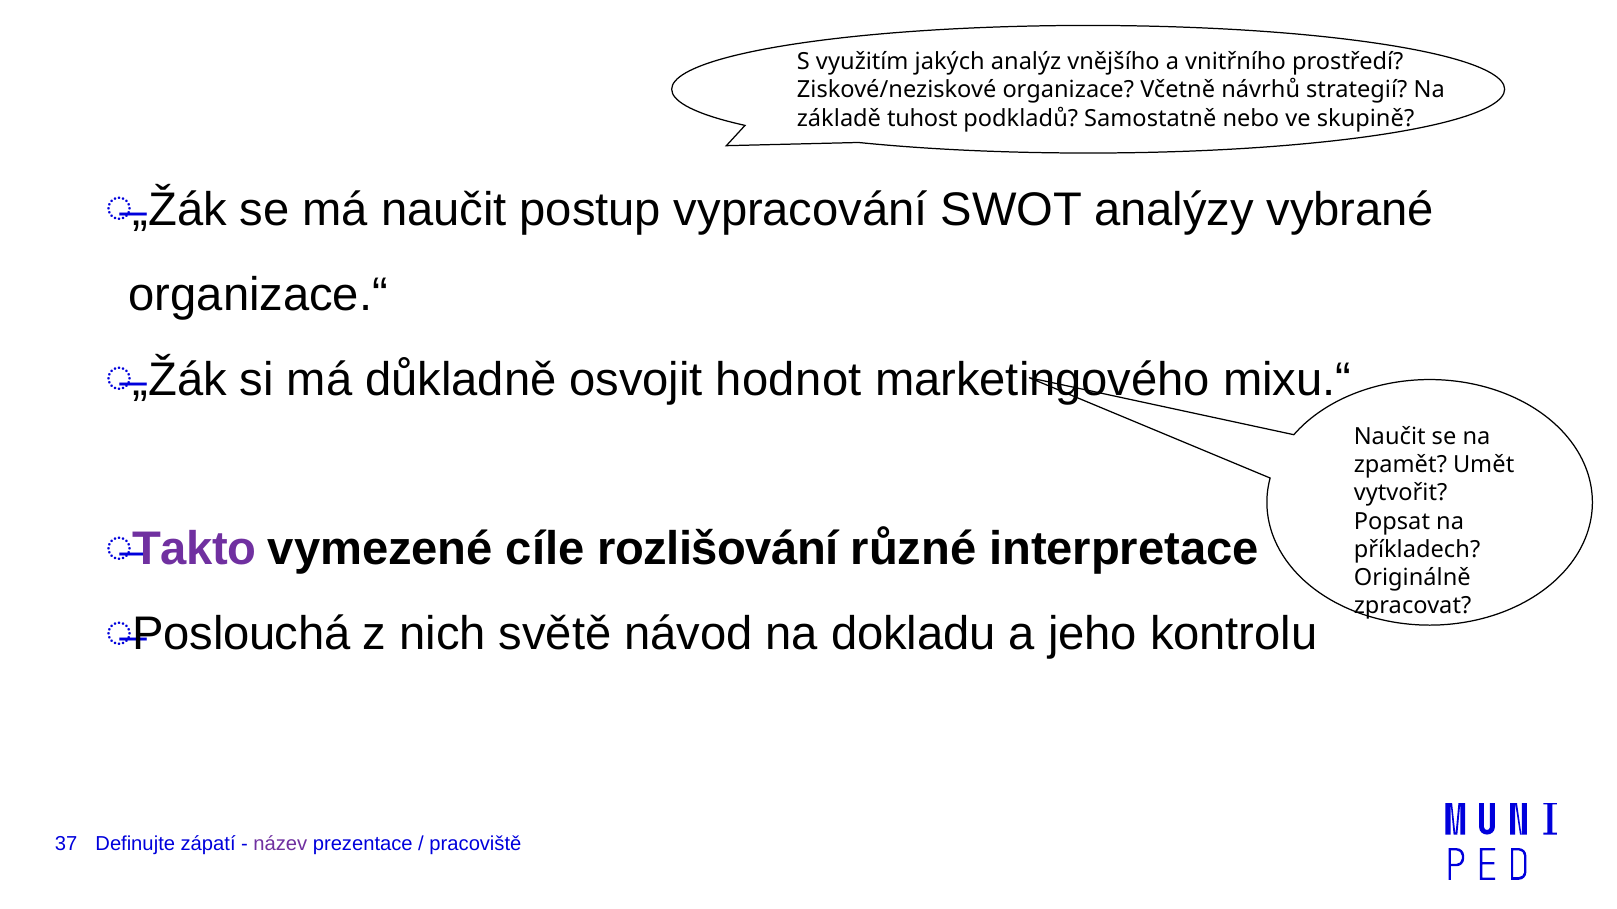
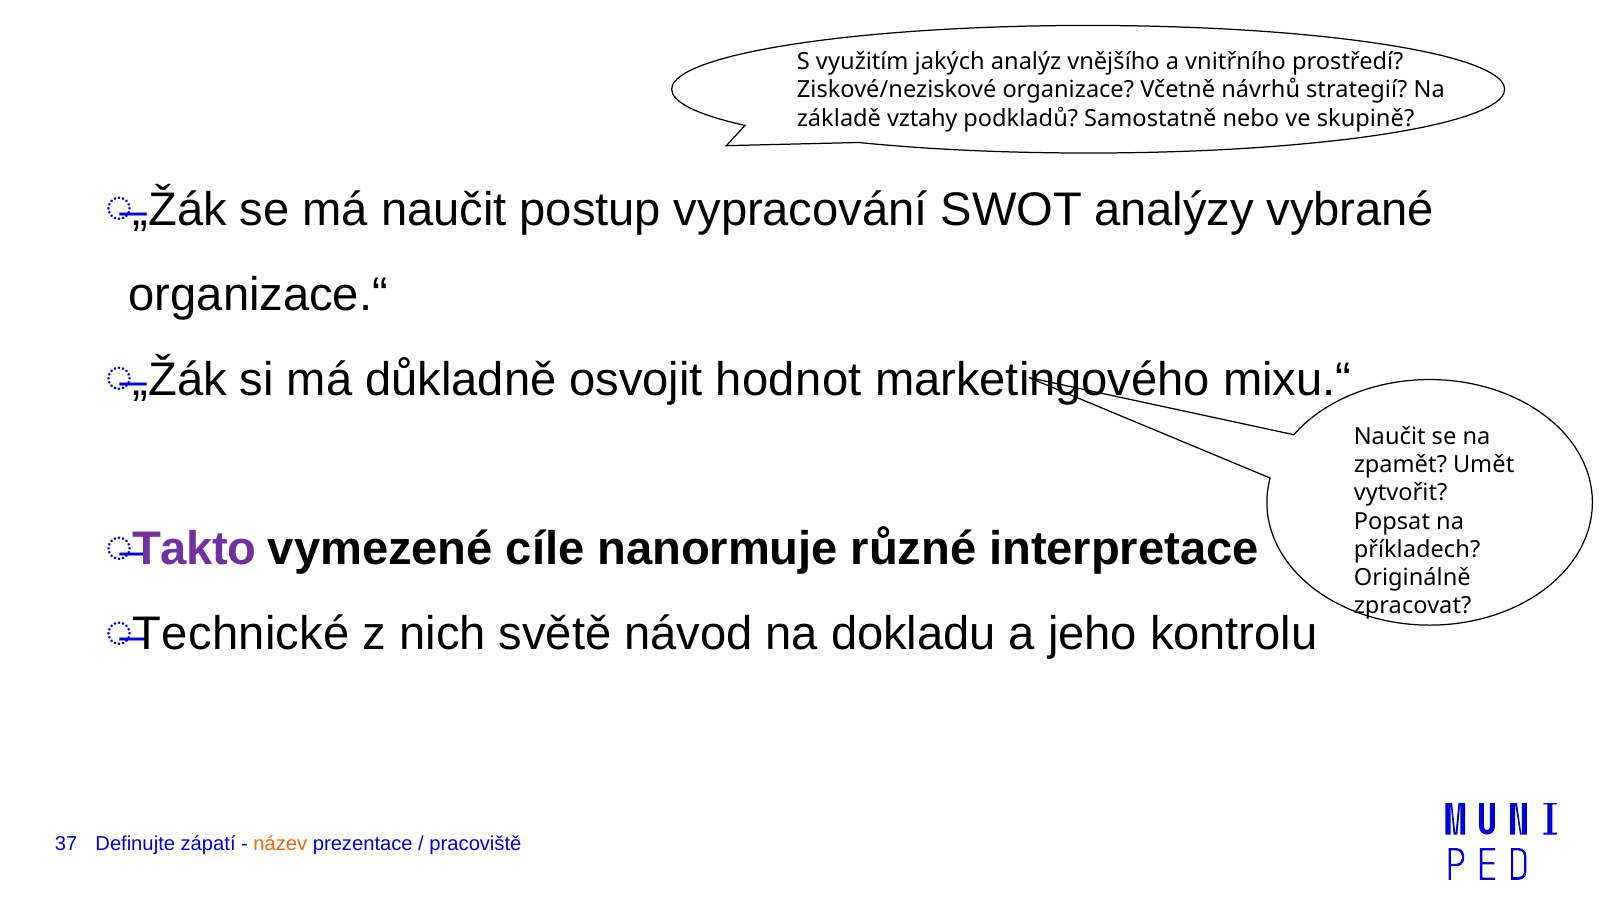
tuhost: tuhost -> vztahy (922, 118)
rozlišování: rozlišování -> nanormuje (718, 550)
Poslouchá: Poslouchá -> Technické (241, 635)
název colour: purple -> orange (280, 844)
